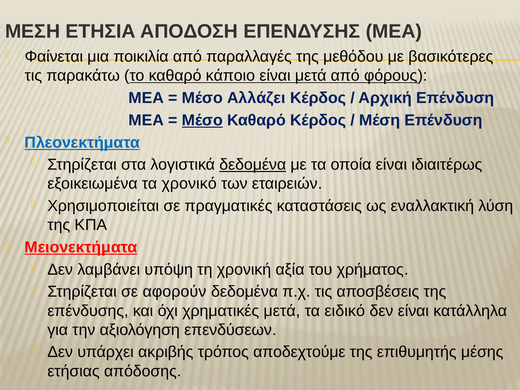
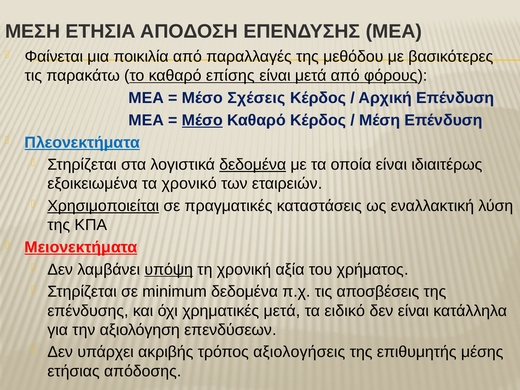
κάποιο: κάποιο -> επίσης (230, 76)
Αλλάζει: Αλλάζει -> Σχέσεις (256, 98)
Χρησιμοποιείται underline: none -> present (103, 206)
υπόψη underline: none -> present (169, 269)
αφορούν: αφορούν -> minimum (175, 292)
αποδεχτούμε: αποδεχτούμε -> αξιολογήσεις (299, 352)
